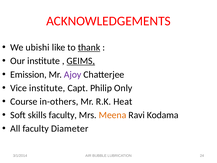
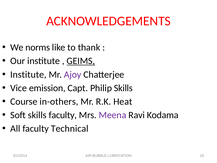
ubishi: ubishi -> norms (38, 47)
thank underline: present -> none (89, 47)
Emission: Emission -> Institute (28, 74)
Vice institute: institute -> emission (47, 88)
Philip Only: Only -> Skills (123, 88)
Meena colour: orange -> purple (113, 115)
Diameter: Diameter -> Technical (70, 128)
